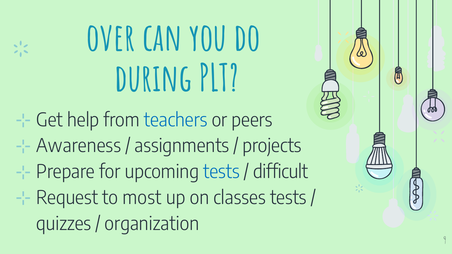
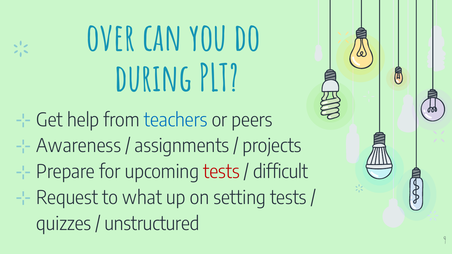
tests colour: blue -> red (221, 172)
most: most -> what (142, 198)
classes: classes -> setting (240, 198)
organization: organization -> unstructured (152, 224)
